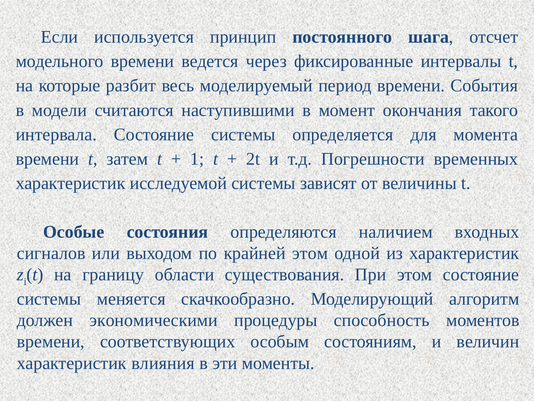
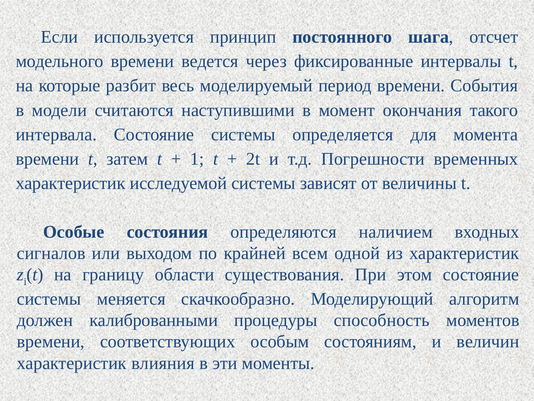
крайней этом: этом -> всем (310, 253)
экономическими: экономическими -> калиброванными (154, 320)
